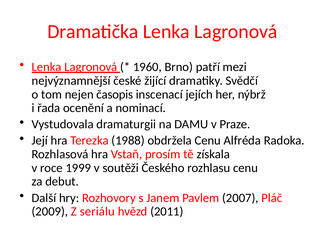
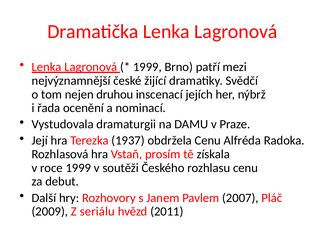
1960: 1960 -> 1999 (147, 67)
časopis: časopis -> druhou (115, 94)
1988: 1988 -> 1937 (128, 140)
